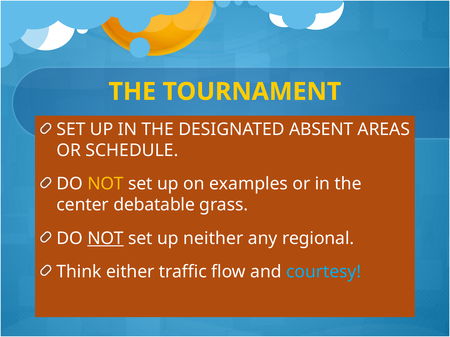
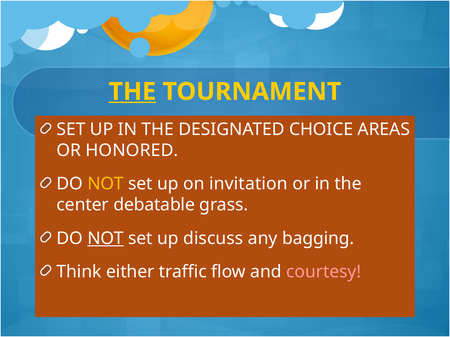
THE underline: none -> present (132, 92)
ABSENT: ABSENT -> CHOICE (321, 130)
SCHEDULE: SCHEDULE -> HONORED (132, 151)
examples: examples -> invitation (248, 184)
neither: neither -> discuss (213, 239)
regional: regional -> bagging (318, 239)
courtesy colour: light blue -> pink (324, 272)
